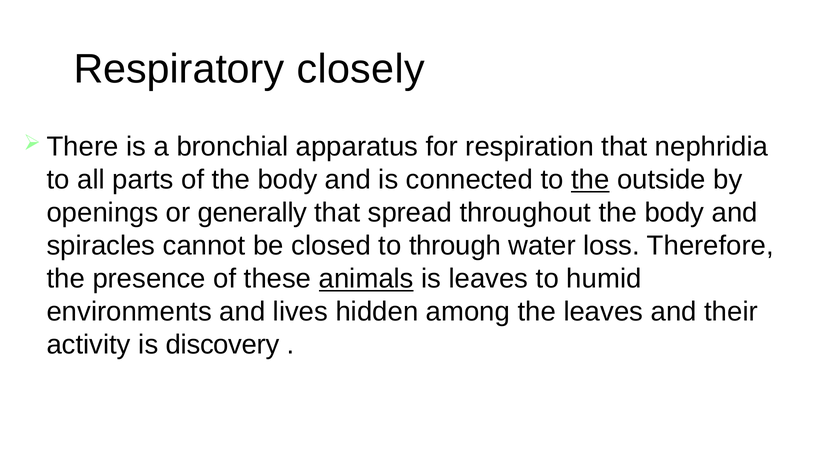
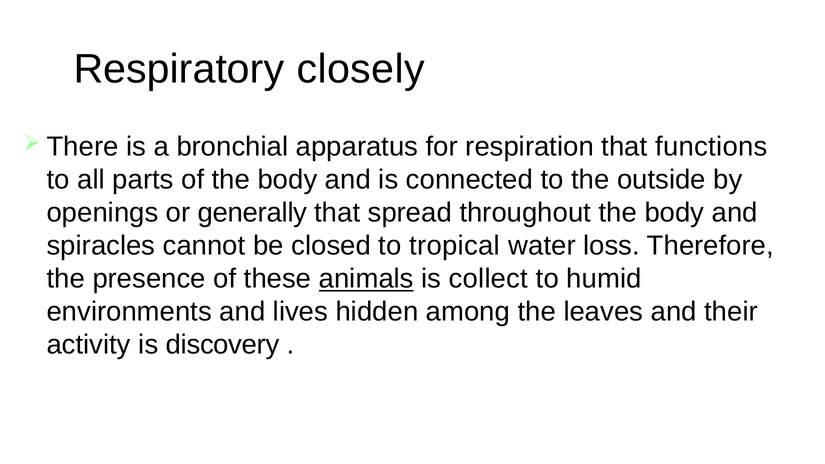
nephridia: nephridia -> functions (711, 147)
the underline: present -> none (590, 180)
through: through -> tropical (455, 246)
is leaves: leaves -> collect (488, 279)
